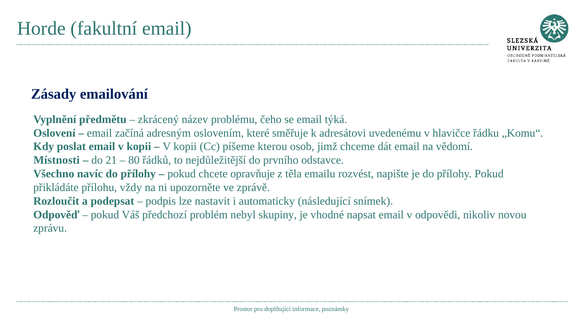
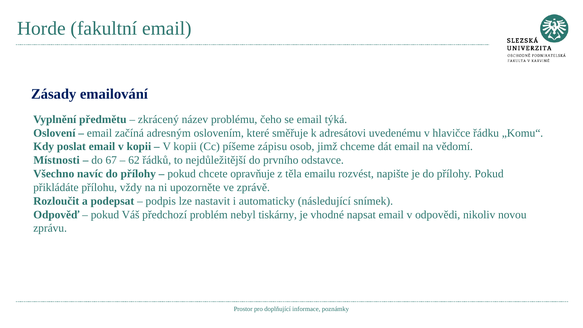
kterou: kterou -> zápisu (272, 147)
21: 21 -> 67 (111, 160)
80: 80 -> 62 (134, 160)
skupiny: skupiny -> tiskárny (278, 215)
